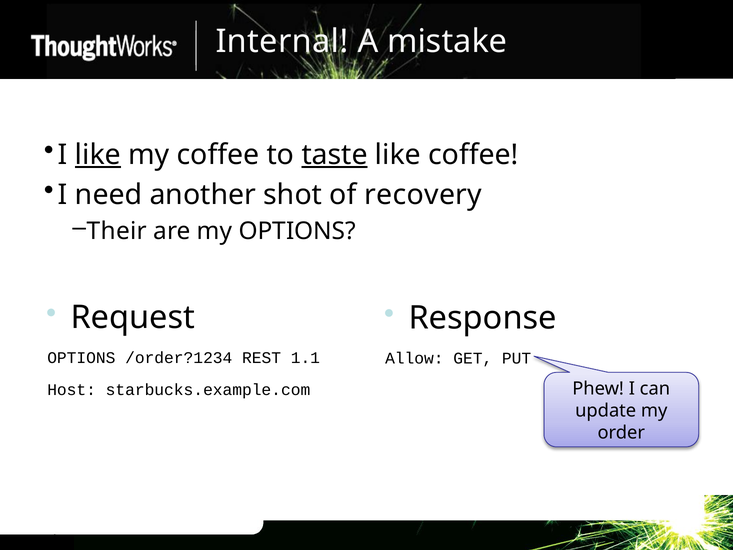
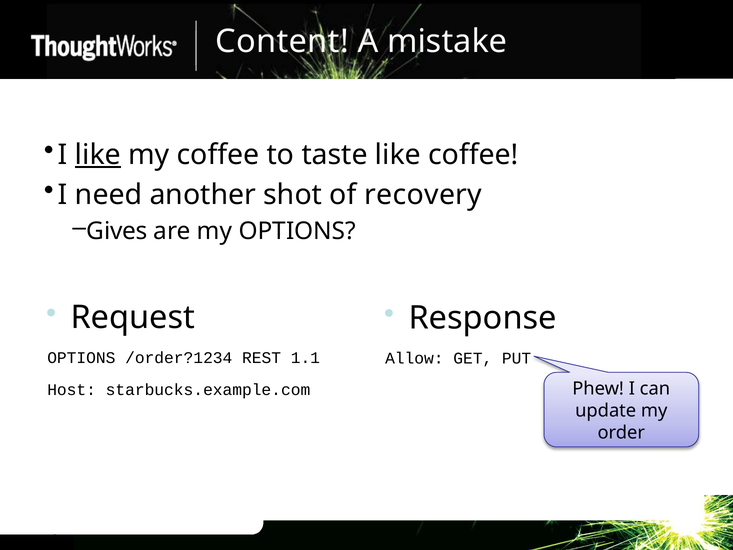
Internal: Internal -> Content (282, 41)
taste underline: present -> none (335, 155)
Their: Their -> Gives (117, 231)
